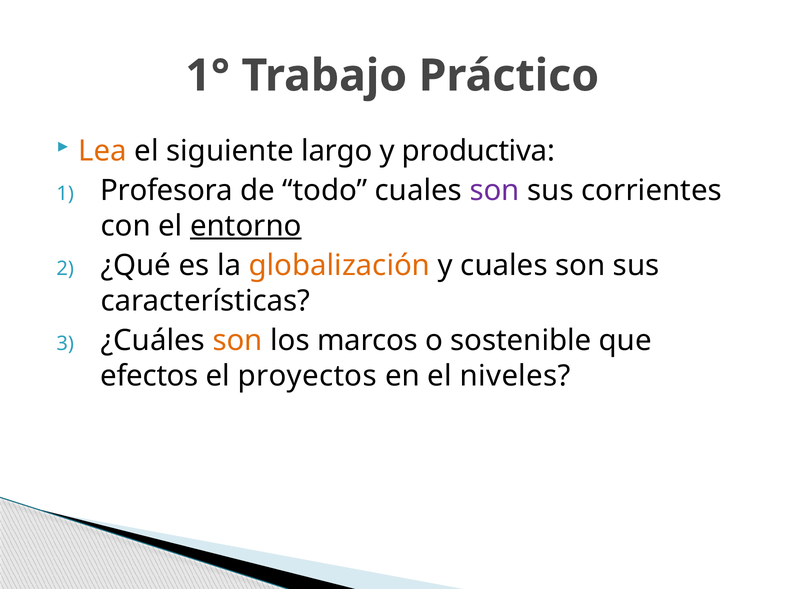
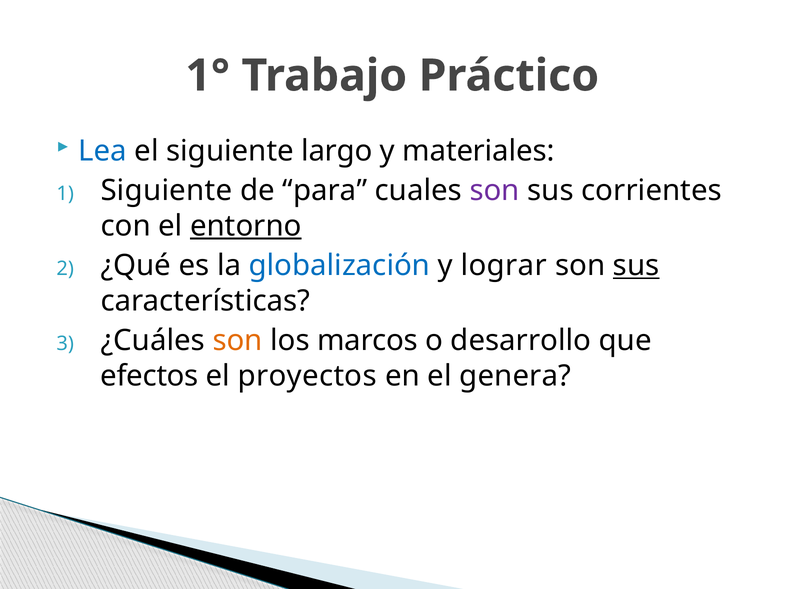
Lea colour: orange -> blue (103, 151)
productiva: productiva -> materiales (478, 151)
Profesora: Profesora -> Siguiente (166, 190)
todo: todo -> para (325, 190)
globalización colour: orange -> blue (339, 266)
y cuales: cuales -> lograr (504, 266)
sus underline: none -> present (636, 266)
sostenible: sostenible -> desarrollo (521, 341)
niveles: niveles -> genera (515, 376)
